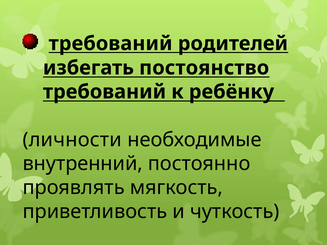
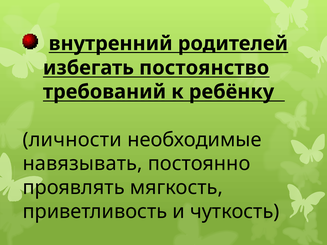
требований: требований -> внутренний (111, 44)
внутренний: внутренний -> навязывать (83, 164)
